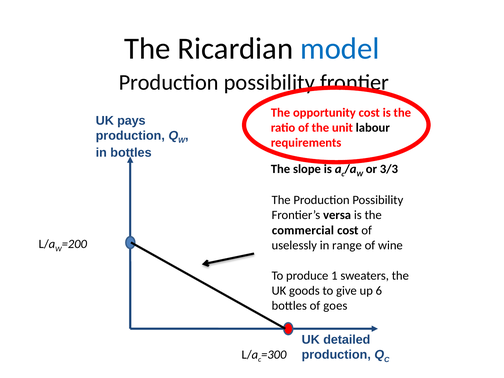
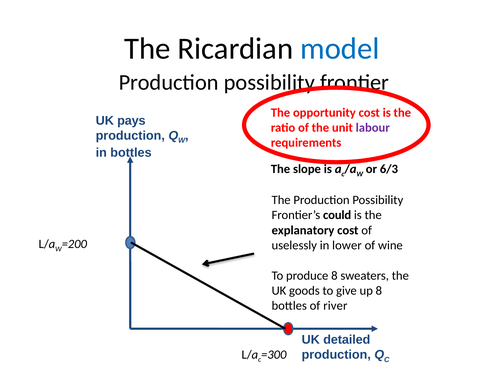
labour colour: black -> purple (373, 128)
3/3: 3/3 -> 6/3 (389, 169)
versa: versa -> could (337, 215)
commercial: commercial -> explanatory (303, 230)
range: range -> lower (347, 245)
produce 1: 1 -> 8 (334, 276)
up 6: 6 -> 8 (379, 291)
goes: goes -> river (335, 306)
